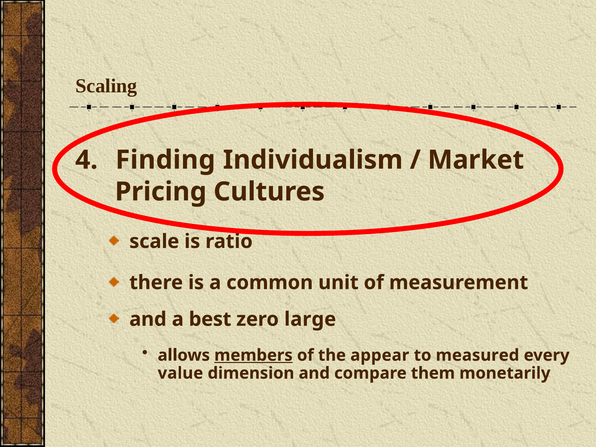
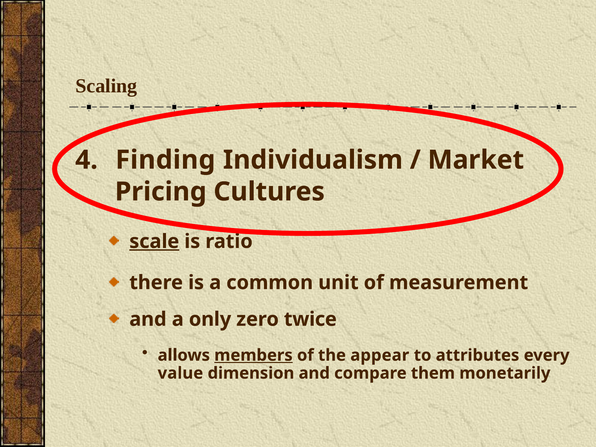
scale underline: none -> present (154, 241)
best: best -> only (210, 319)
large: large -> twice (310, 319)
measured: measured -> attributes (478, 355)
